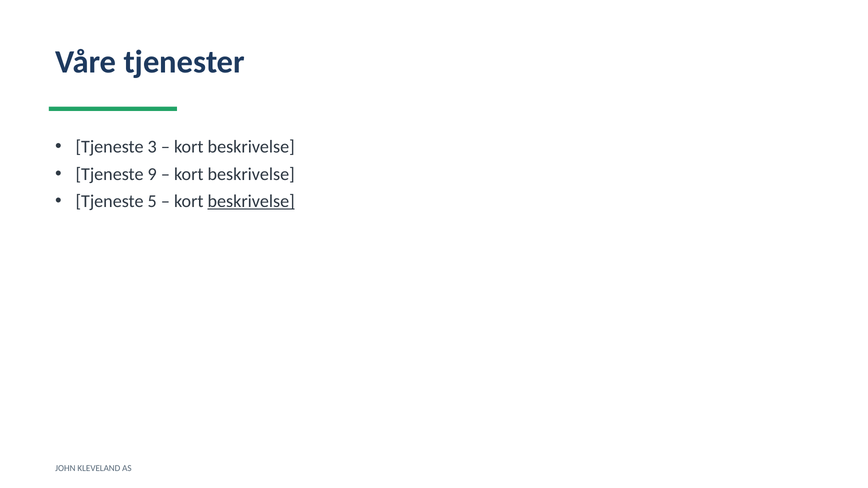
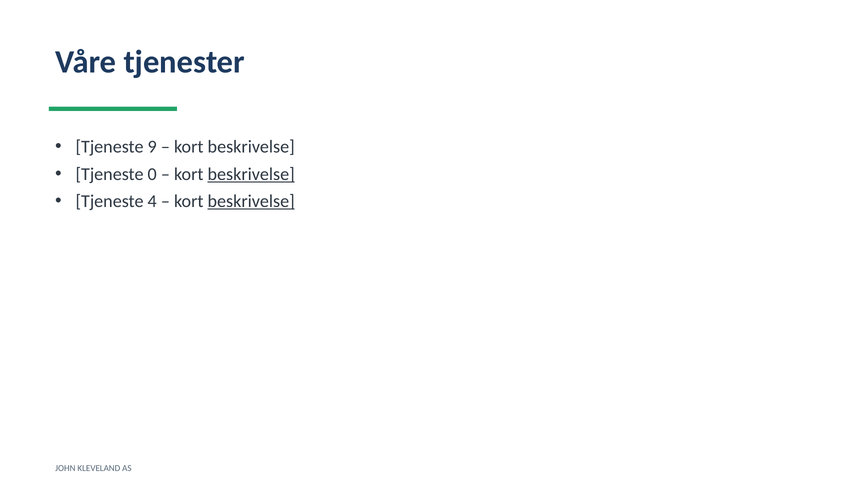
3: 3 -> 9 (152, 147)
9: 9 -> 0 (152, 174)
beskrivelse underline: none -> present (251, 174)
5: 5 -> 4 (152, 201)
